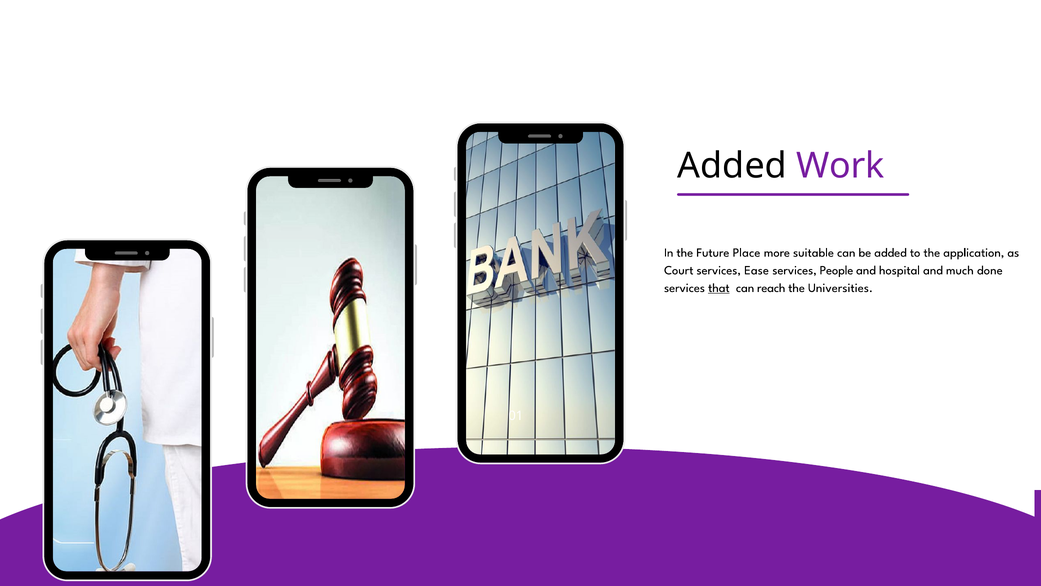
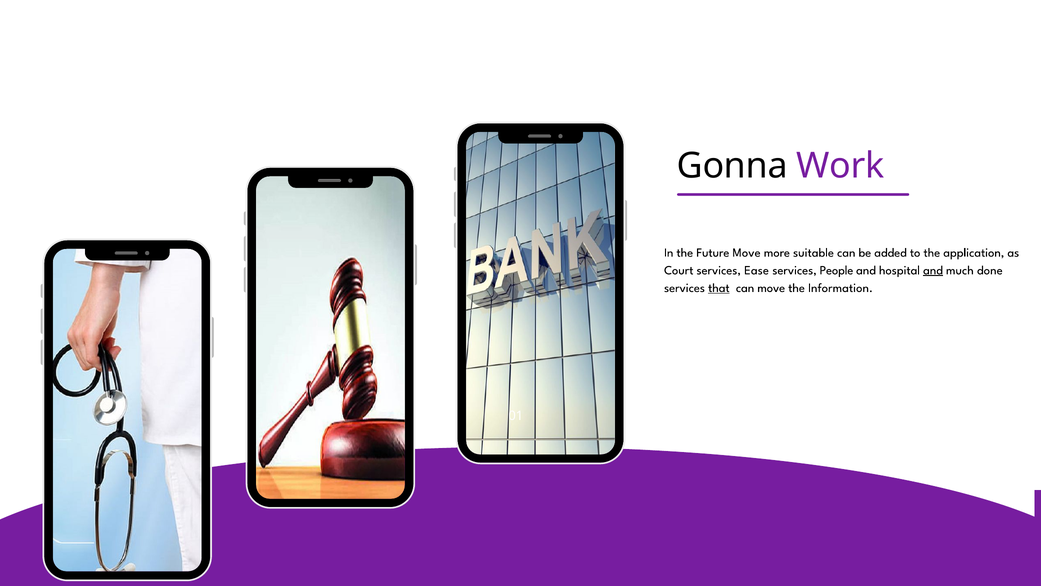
Added: Added -> Gonna (732, 166)
Future Place: Place -> Move (747, 252)
and underline: none -> present (933, 270)
can reach: reach -> move (771, 288)
Universities: Universities -> Information (840, 288)
